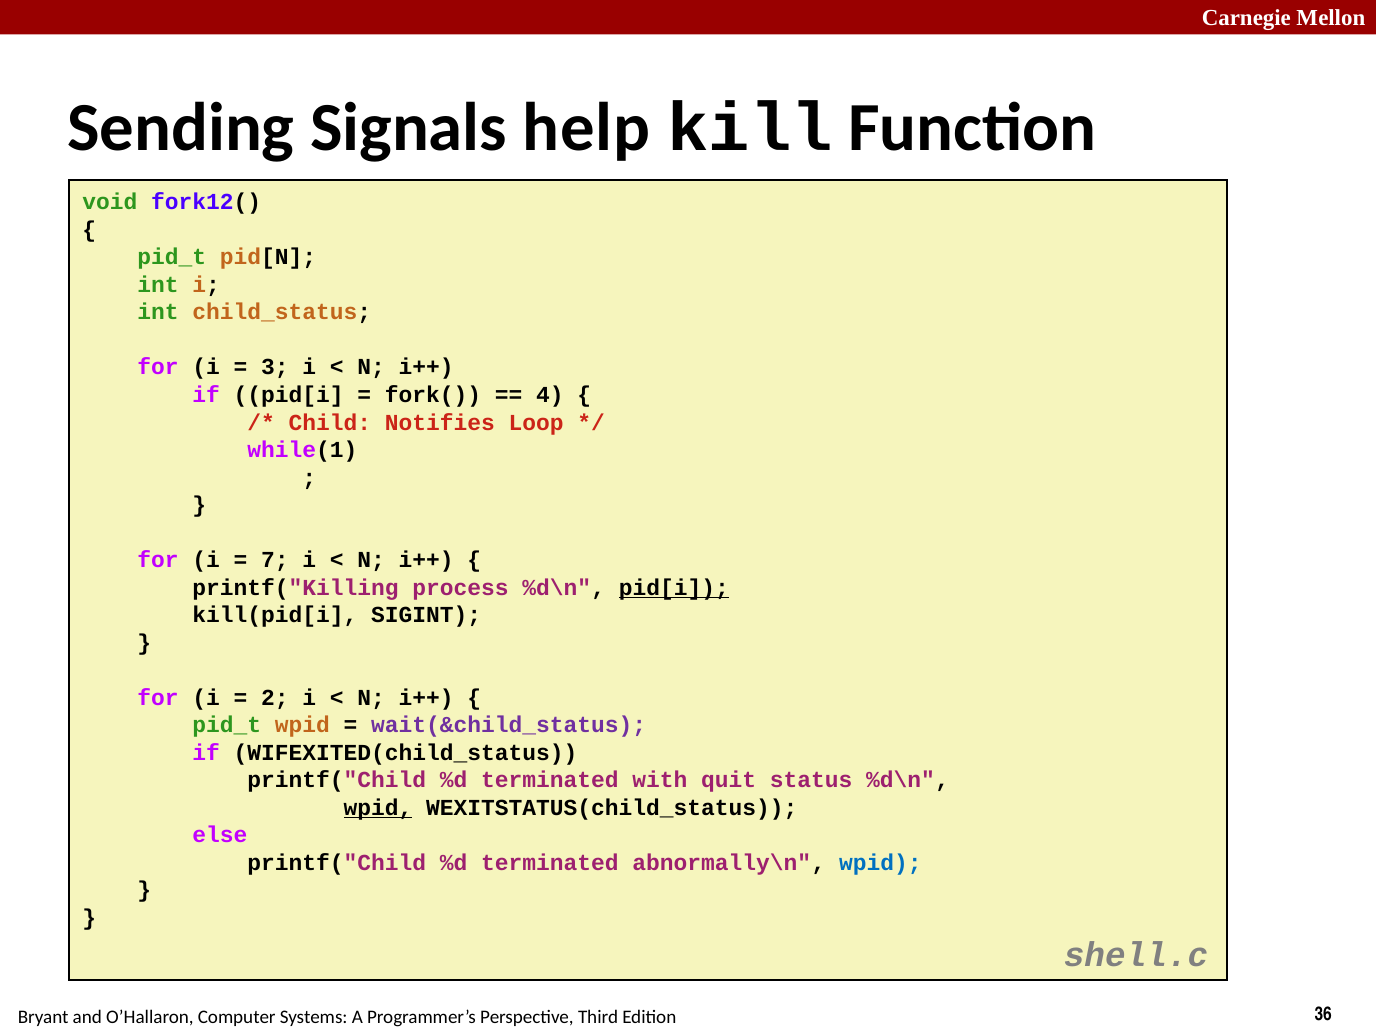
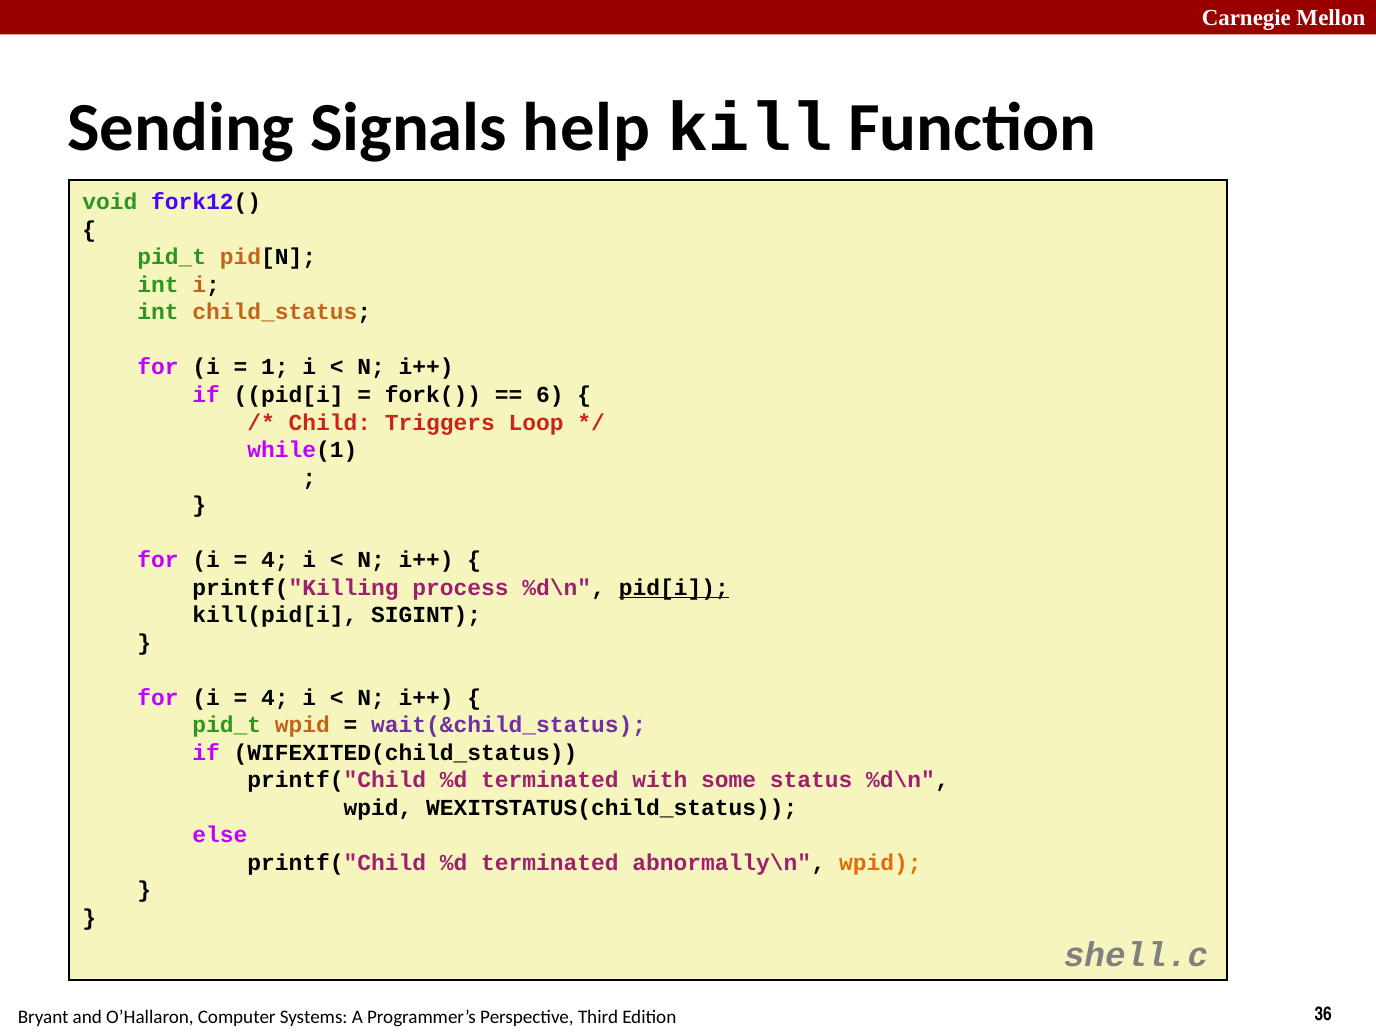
3: 3 -> 1 (275, 367)
4: 4 -> 6 (550, 395)
Notifies: Notifies -> Triggers (440, 422)
7: 7 -> 4 (275, 560)
2: 2 -> 4 (275, 698)
quit: quit -> some (729, 780)
wpid underline: present -> none (378, 808)
wpid colour: blue -> orange (880, 863)
